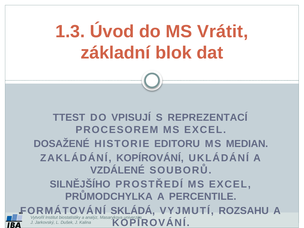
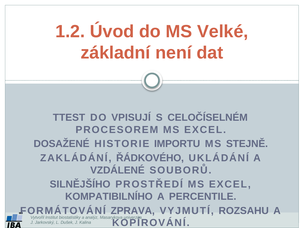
1.3: 1.3 -> 1.2 (70, 32)
Vrátit: Vrátit -> Velké (223, 32)
blok: blok -> není (174, 53)
REPREZENTACÍ: REPREZENTACÍ -> CELOČÍSELNÉM (208, 118)
EDITORU: EDITORU -> IMPORTU (177, 144)
MEDIAN: MEDIAN -> STEJNĚ (247, 144)
ZAKLÁDÁNÍ KOPÍROVÁNÍ: KOPÍROVÁNÍ -> ŘÁDKOVÉHO (150, 158)
PRŮMODCHYLKA: PRŮMODCHYLKA -> KOMPATIBILNÍHO (109, 197)
SKLÁDÁ: SKLÁDÁ -> ZPRAVA (133, 211)
